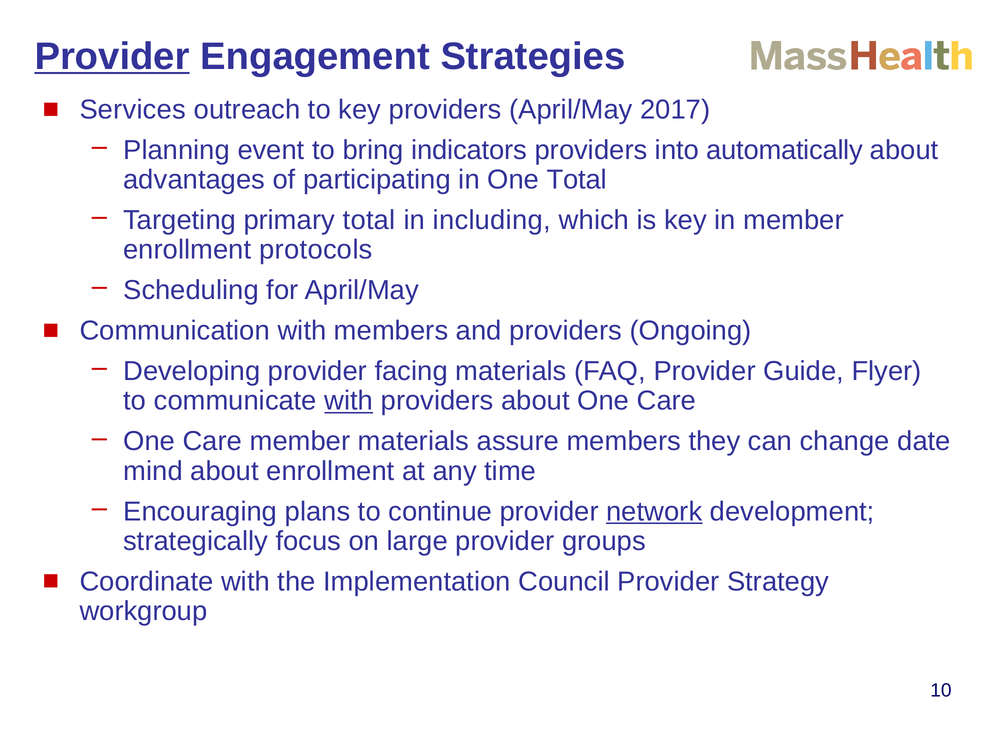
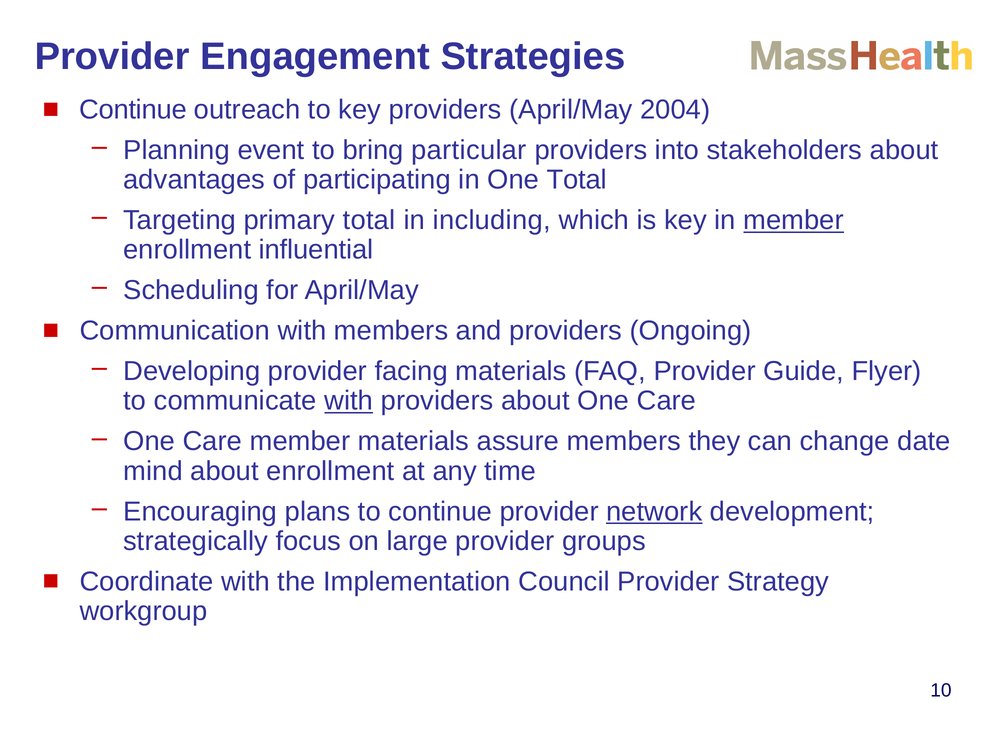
Provider underline: present -> none (112, 57)
Services: Services -> Continue (133, 110)
2017: 2017 -> 2004 (675, 110)
indicators: indicators -> particular (469, 150)
automatically: automatically -> stakeholders (784, 150)
member underline: none -> present (794, 220)
protocols: protocols -> influential (316, 250)
